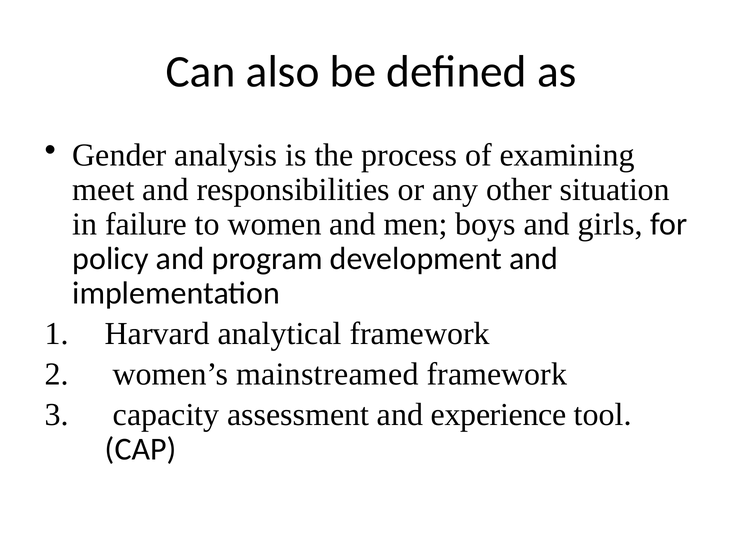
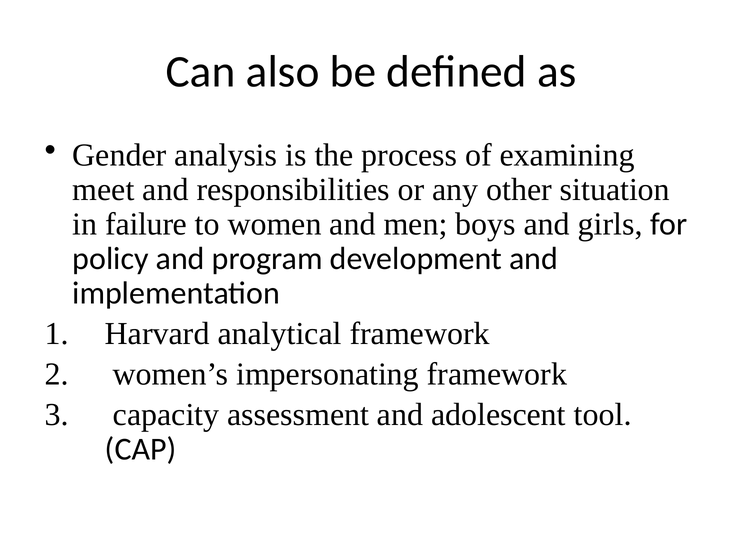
mainstreamed: mainstreamed -> impersonating (328, 375)
experience: experience -> adolescent (498, 415)
